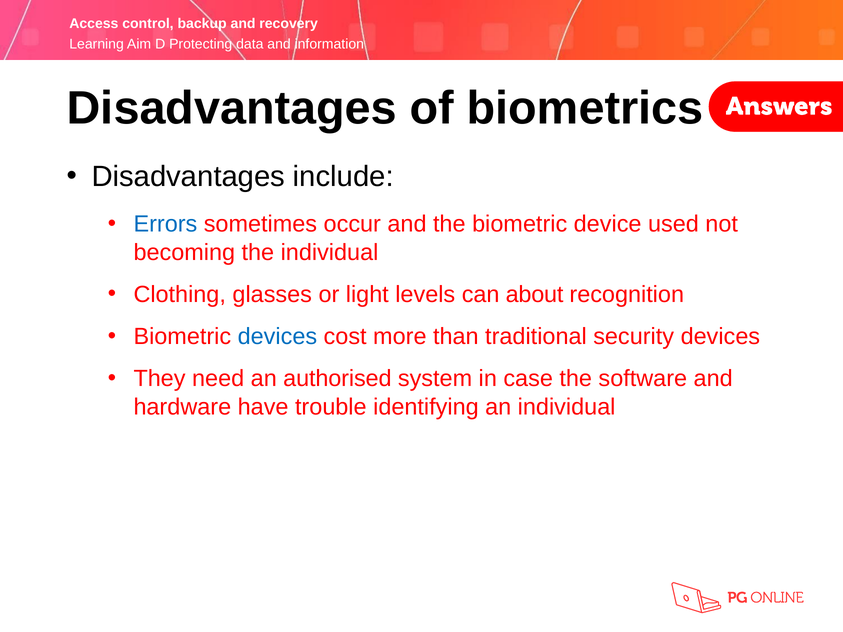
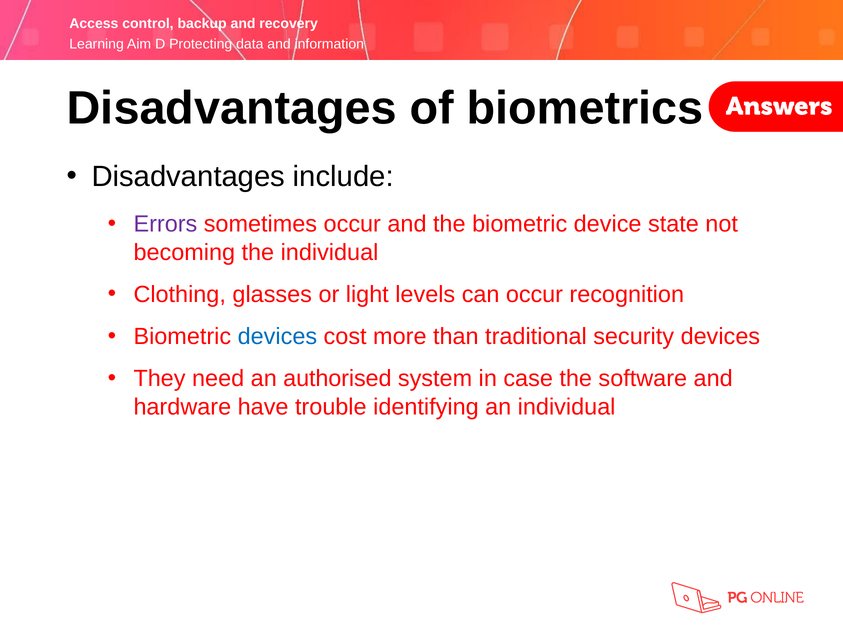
Errors colour: blue -> purple (165, 224)
used: used -> state (673, 224)
can about: about -> occur (534, 295)
